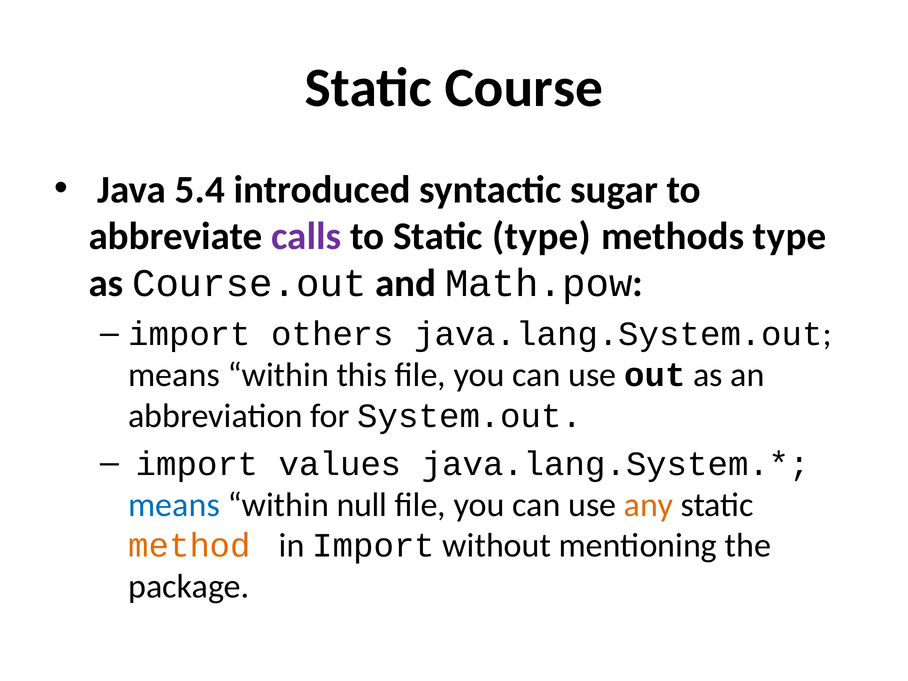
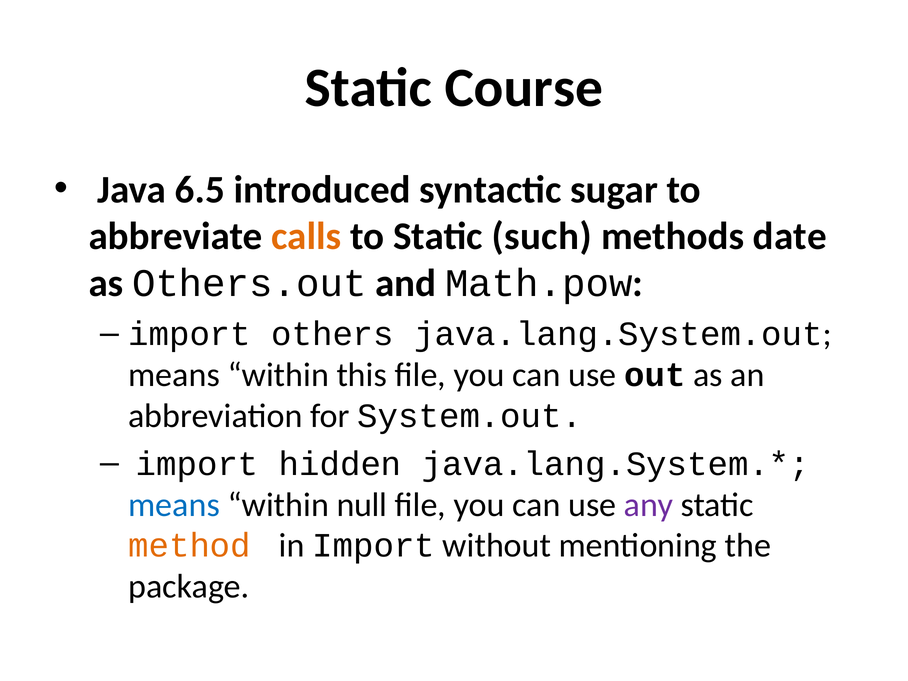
5.4: 5.4 -> 6.5 (200, 190)
calls colour: purple -> orange (306, 237)
Static type: type -> such (542, 237)
methods type: type -> date (790, 237)
Course.out: Course.out -> Others.out (249, 284)
values: values -> hidden (340, 464)
any colour: orange -> purple (649, 505)
